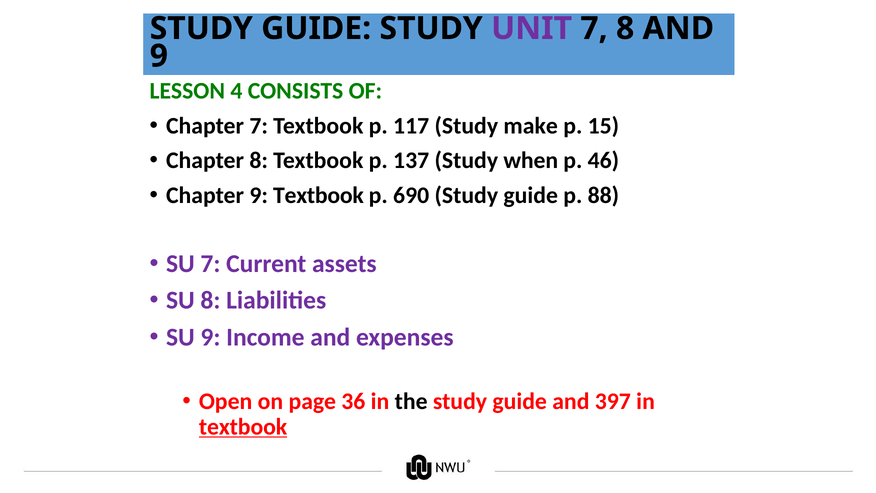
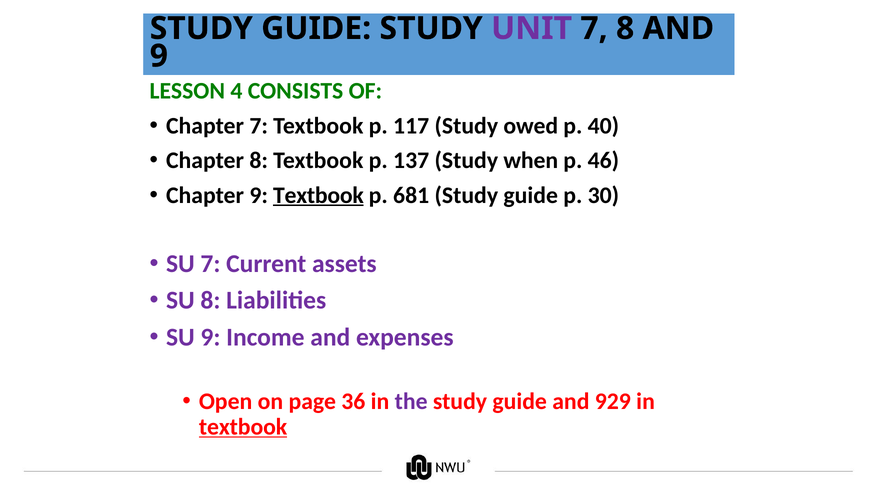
make: make -> owed (531, 126)
15: 15 -> 40 (603, 126)
Textbook underline: none -> present (318, 195)
690: 690 -> 681 (411, 195)
88: 88 -> 30 (603, 195)
the colour: black -> purple (411, 401)
397: 397 -> 929 (613, 401)
